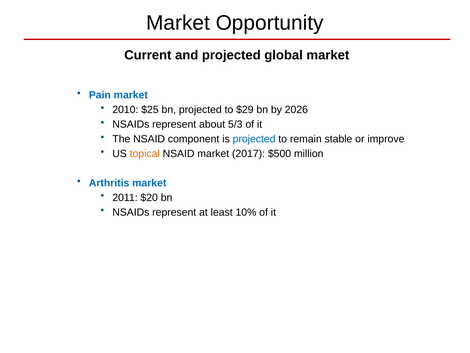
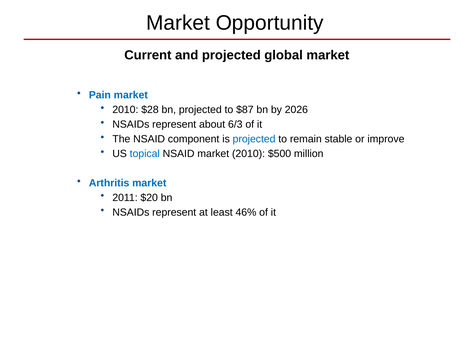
$25: $25 -> $28 (150, 110)
$29: $29 -> $87 (245, 110)
5/3: 5/3 -> 6/3 (235, 124)
topical colour: orange -> blue (145, 153)
market 2017: 2017 -> 2010 (249, 153)
10%: 10% -> 46% (246, 212)
